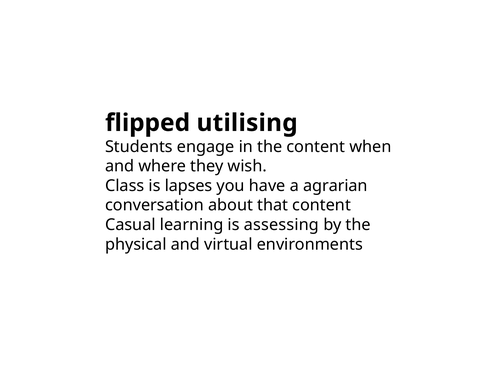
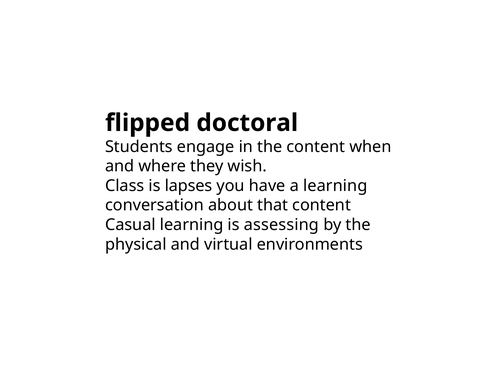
utilising: utilising -> doctoral (247, 123)
a agrarian: agrarian -> learning (335, 186)
